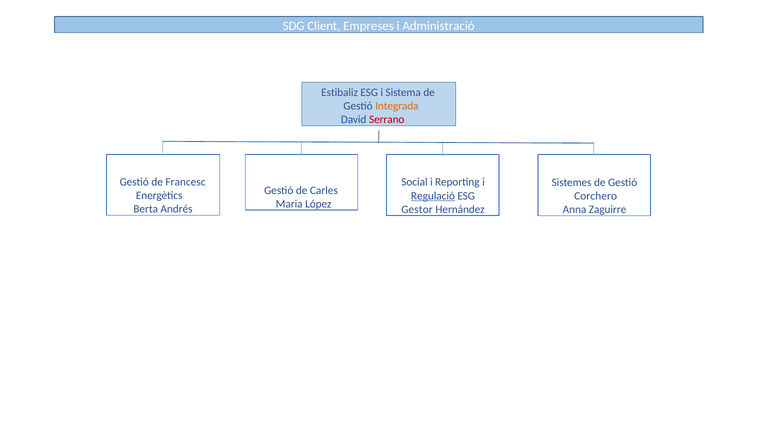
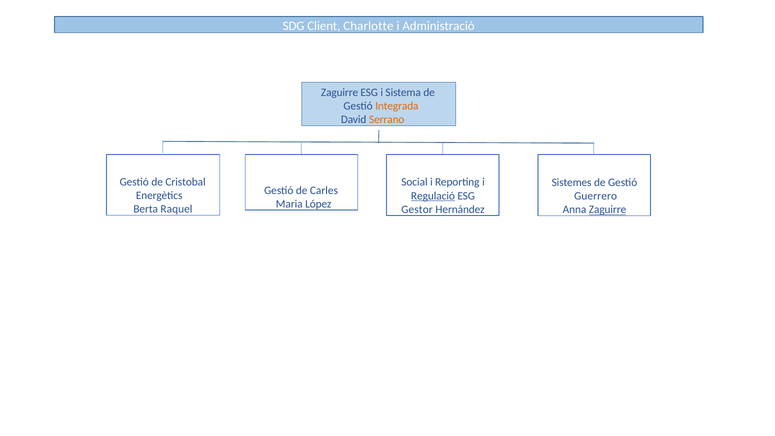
Empreses: Empreses -> Charlotte (368, 26)
Estibaliz: Estibaliz -> Zaguirre (340, 93)
Serrano colour: red -> orange (387, 120)
Francesc: Francesc -> Cristobal (186, 182)
Corchero: Corchero -> Guerrero (596, 196)
Andrés: Andrés -> Raquel (176, 209)
Zaguirre underline: none -> present (608, 210)
